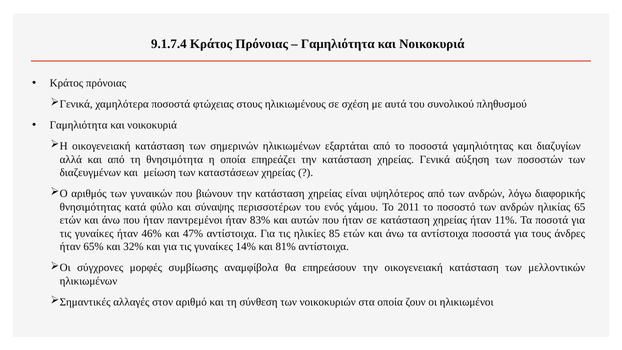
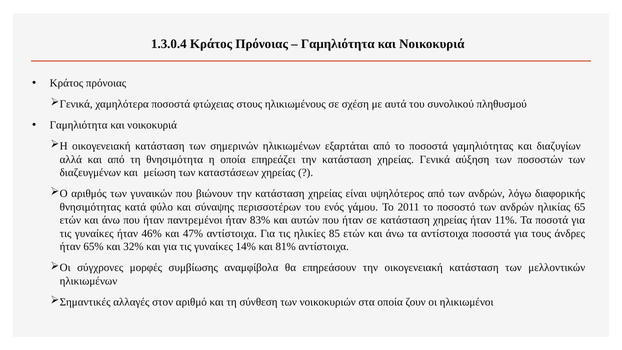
9.1.7.4: 9.1.7.4 -> 1.3.0.4 (169, 44)
